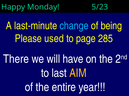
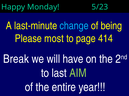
used: used -> most (54, 39)
285: 285 -> 414 (105, 39)
There: There -> Break (16, 59)
AIM colour: yellow -> light green (78, 74)
